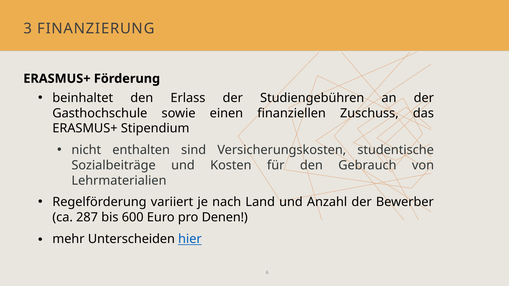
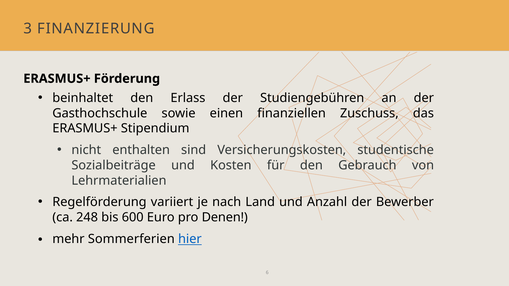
287: 287 -> 248 (87, 218)
Unterscheiden: Unterscheiden -> Sommerferien (131, 239)
